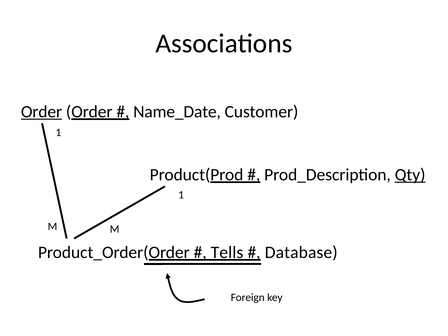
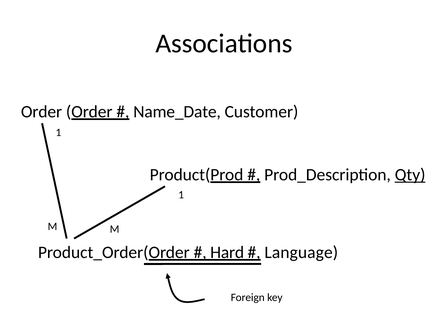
Order underline: present -> none (42, 112)
Tells: Tells -> Hard (227, 252)
Database: Database -> Language (301, 252)
